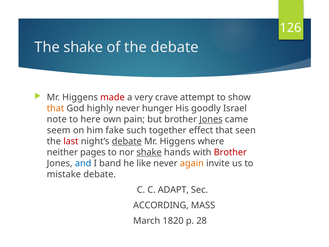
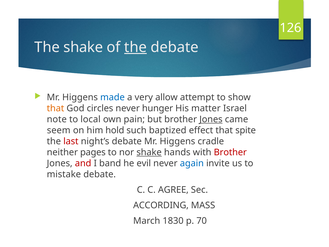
the underline: none -> present (136, 47)
made colour: red -> blue (112, 97)
crave: crave -> allow (166, 97)
highly: highly -> circles (100, 108)
goodly: goodly -> matter (206, 108)
here: here -> local (91, 119)
fake: fake -> hold (115, 130)
together: together -> baptized (168, 130)
seen: seen -> spite (246, 130)
debate underline: present -> none (127, 141)
where: where -> cradle (211, 141)
and colour: blue -> red (83, 163)
like: like -> evil (144, 163)
again colour: orange -> blue (192, 163)
ADAPT: ADAPT -> AGREE (173, 190)
1820: 1820 -> 1830 (173, 221)
28: 28 -> 70 (202, 221)
